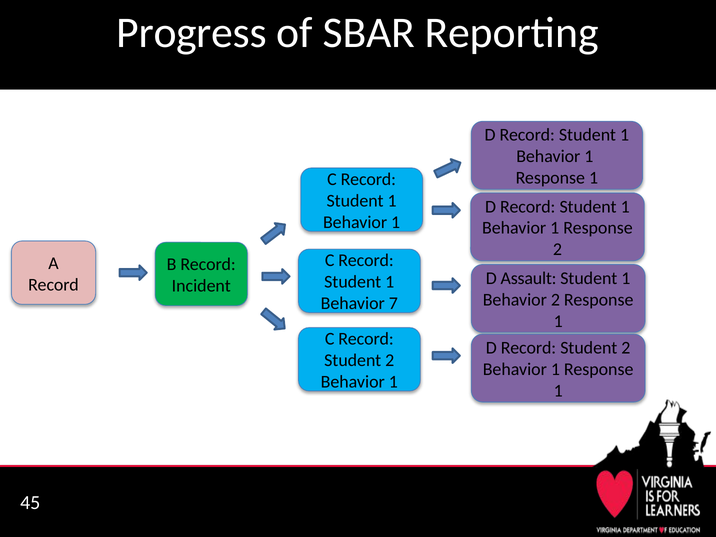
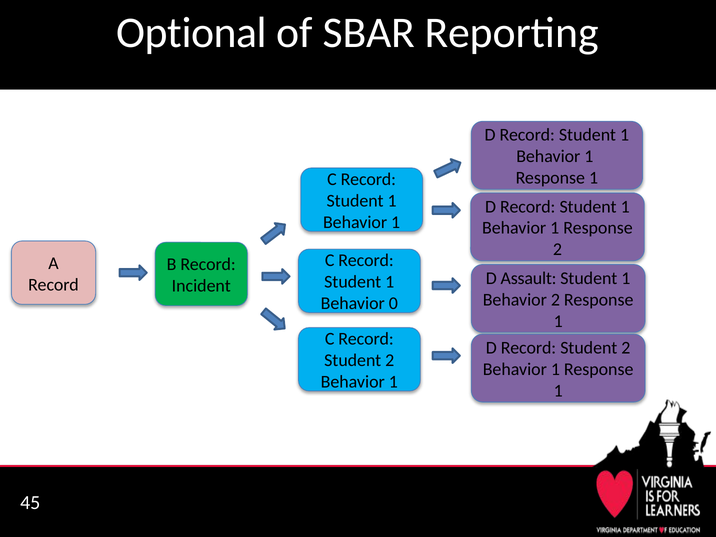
Progress: Progress -> Optional (192, 33)
7: 7 -> 0 (393, 304)
